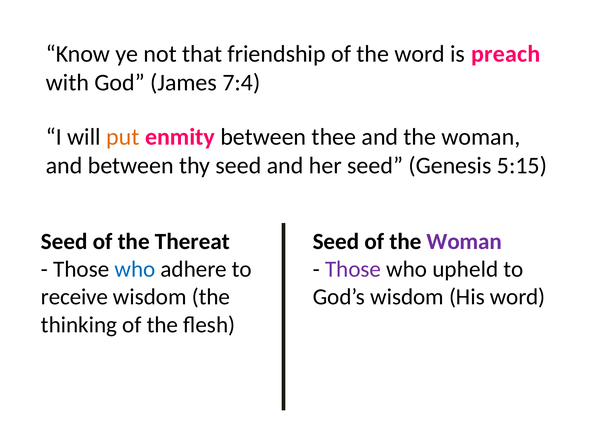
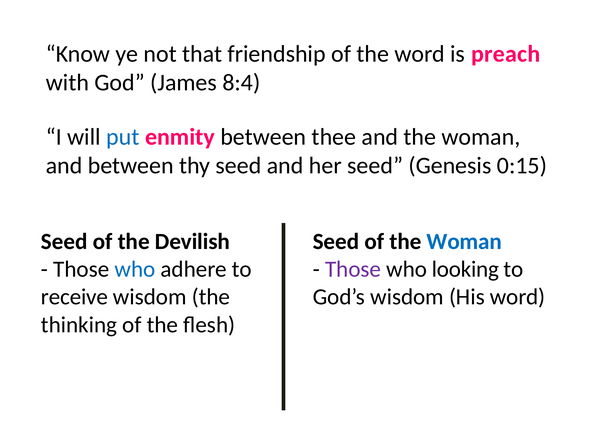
7:4: 7:4 -> 8:4 (241, 83)
put colour: orange -> blue (123, 137)
5:15: 5:15 -> 0:15 (522, 166)
Thereat: Thereat -> Devilish (192, 242)
Woman colour: purple -> blue (464, 242)
upheld: upheld -> looking (465, 269)
